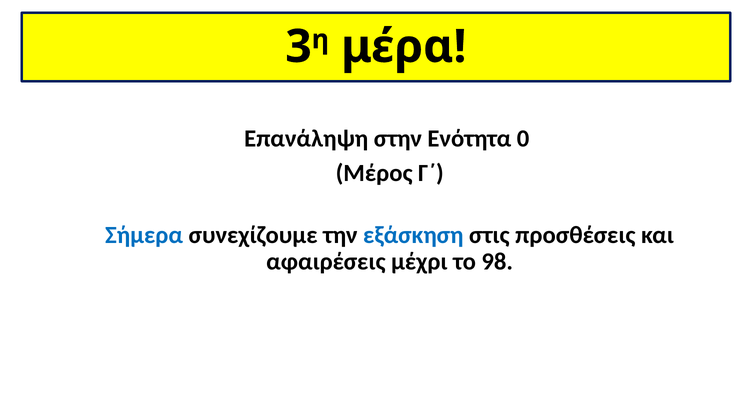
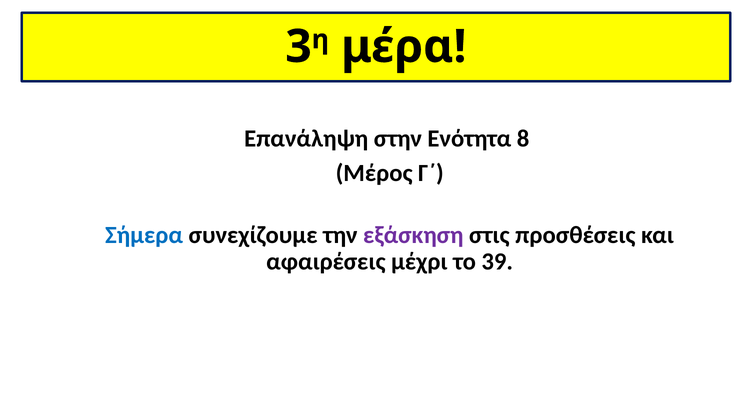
0: 0 -> 8 (523, 139)
εξάσκηση colour: blue -> purple (413, 235)
98: 98 -> 39 (497, 262)
